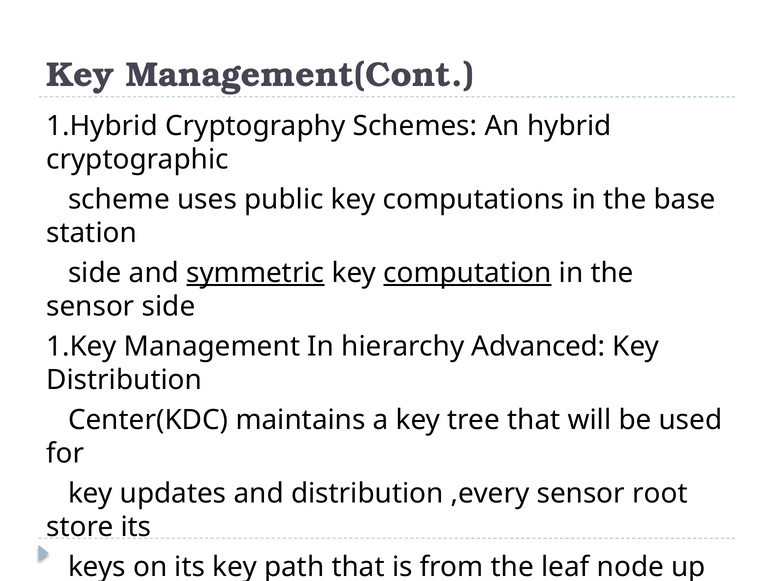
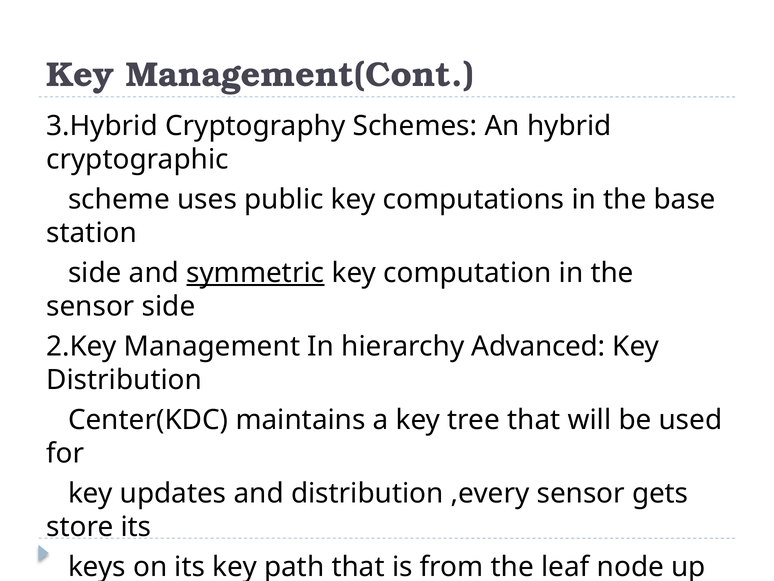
1.Hybrid: 1.Hybrid -> 3.Hybrid (102, 126)
computation underline: present -> none (467, 273)
1.Key: 1.Key -> 2.Key (81, 346)
sensor root: root -> gets (660, 493)
